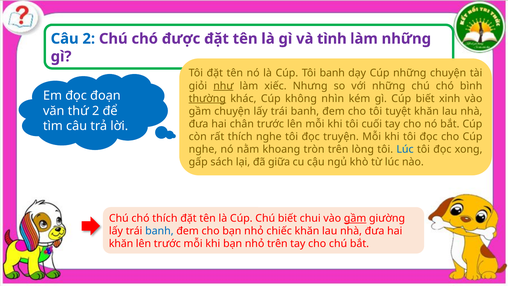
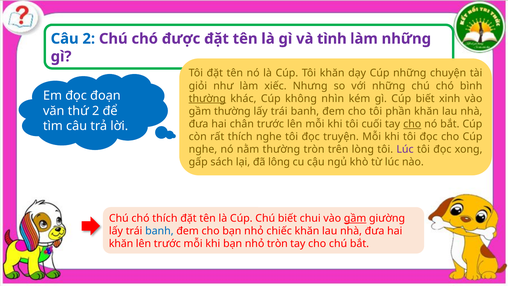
Tôi banh: banh -> khăn (332, 73)
như underline: present -> none (223, 86)
gầm chuyện: chuyện -> thường (232, 111)
tuyệt: tuyệt -> phần (398, 111)
cho underline: none -> present (412, 124)
nằm khoang: khoang -> thường (281, 149)
Lúc colour: blue -> purple (405, 149)
giữa: giữa -> lông (279, 162)
nhỏ trên: trên -> tròn (277, 244)
